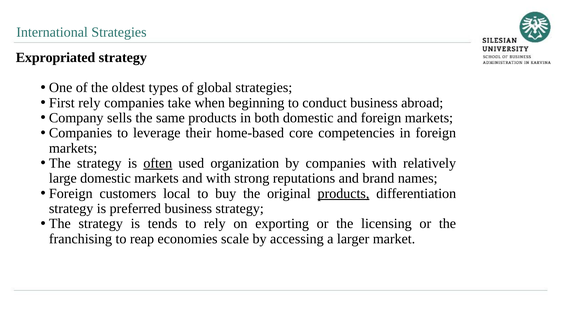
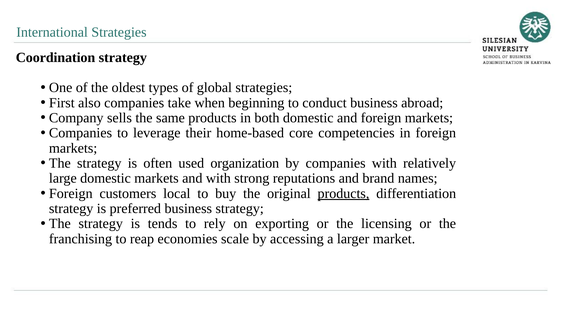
Expropriated: Expropriated -> Coordination (55, 57)
First rely: rely -> also (89, 103)
often underline: present -> none (158, 163)
